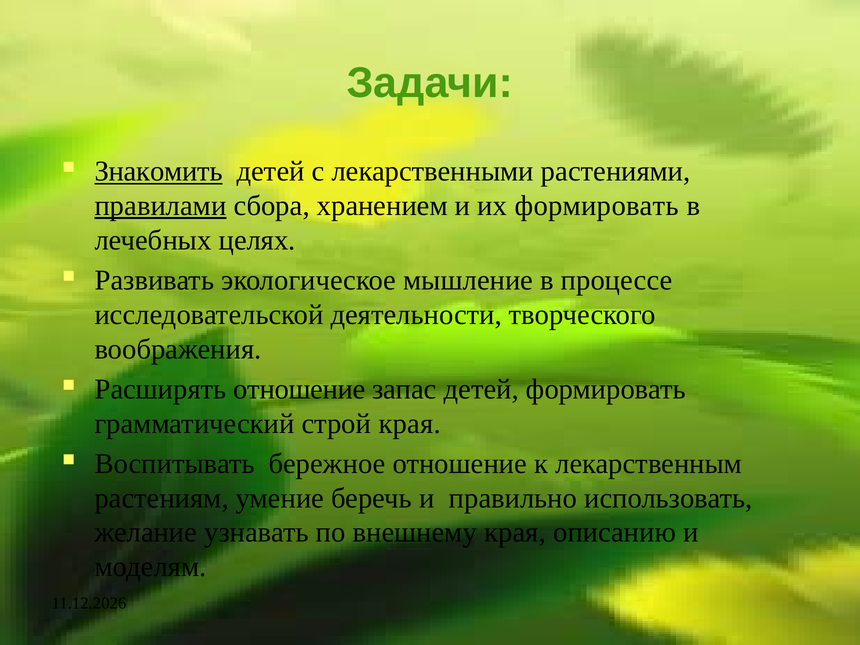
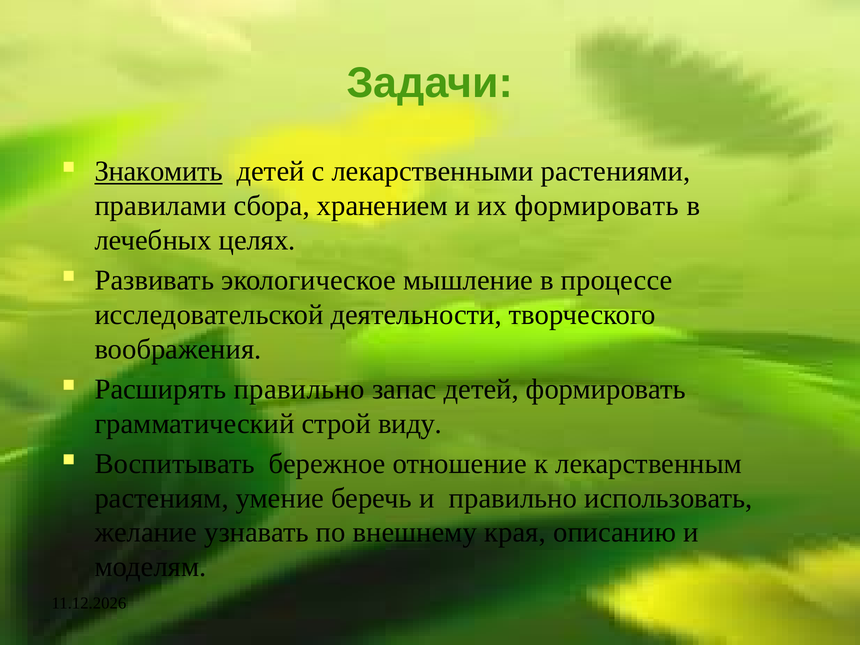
правилами underline: present -> none (160, 206)
Расширять отношение: отношение -> правильно (299, 389)
строй края: края -> виду (410, 424)
